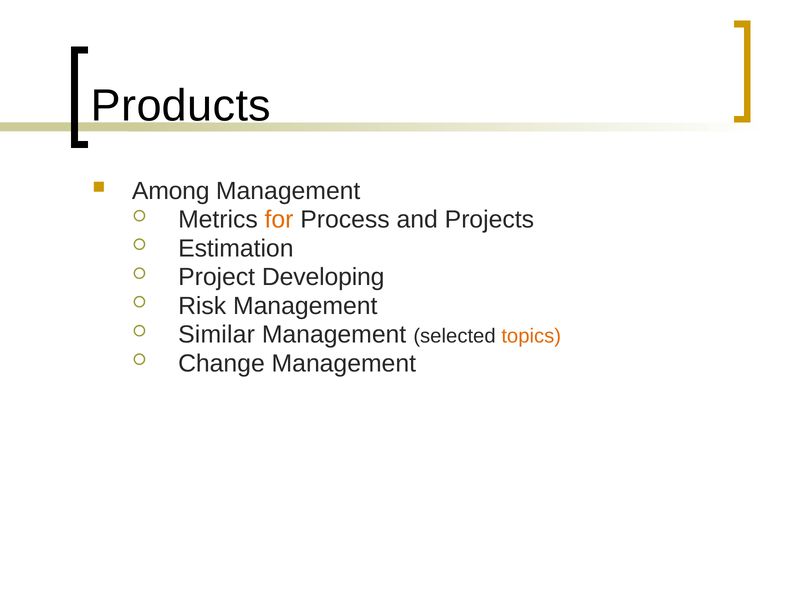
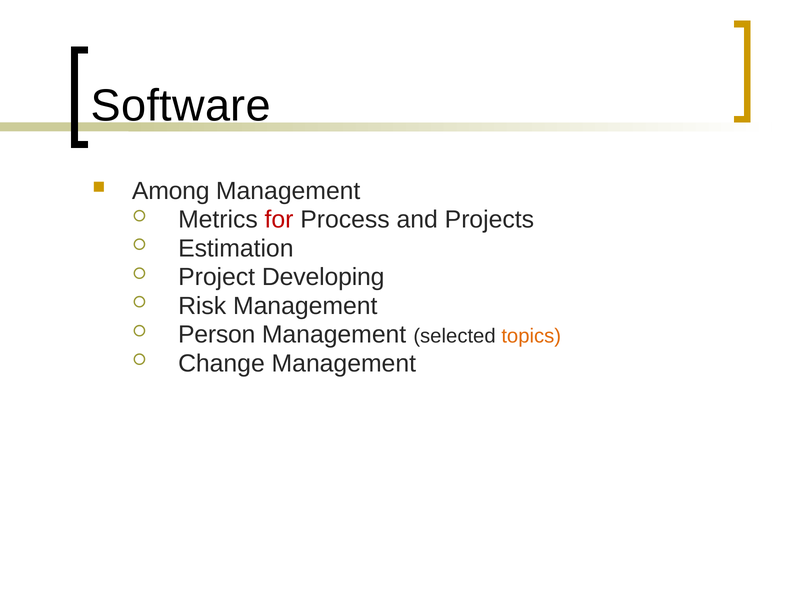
Products: Products -> Software (181, 106)
for colour: orange -> red (279, 220)
Similar: Similar -> Person (217, 335)
